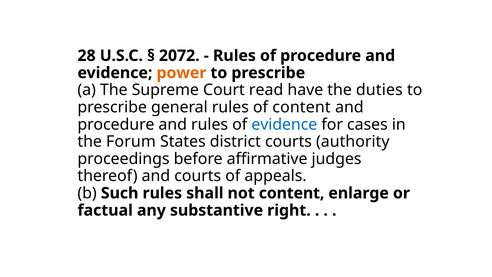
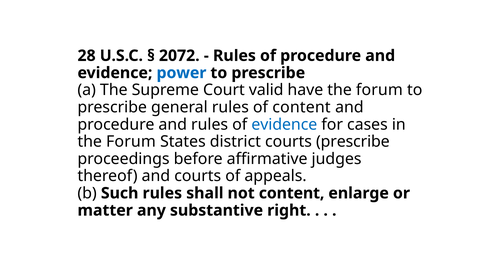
power colour: orange -> blue (181, 73)
read: read -> valid (266, 90)
have the duties: duties -> forum (379, 90)
courts authority: authority -> prescribe (353, 141)
factual: factual -> matter (105, 210)
